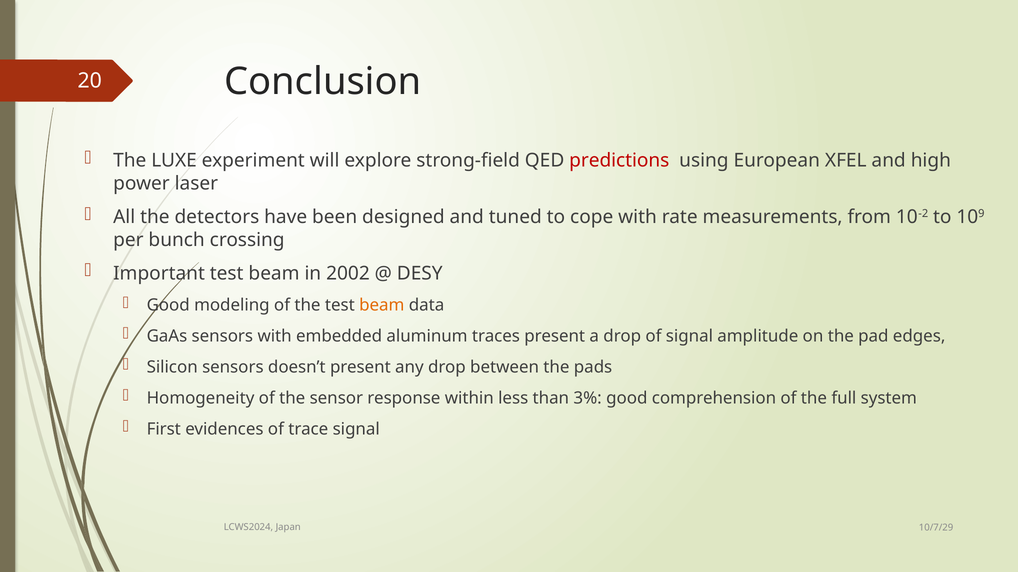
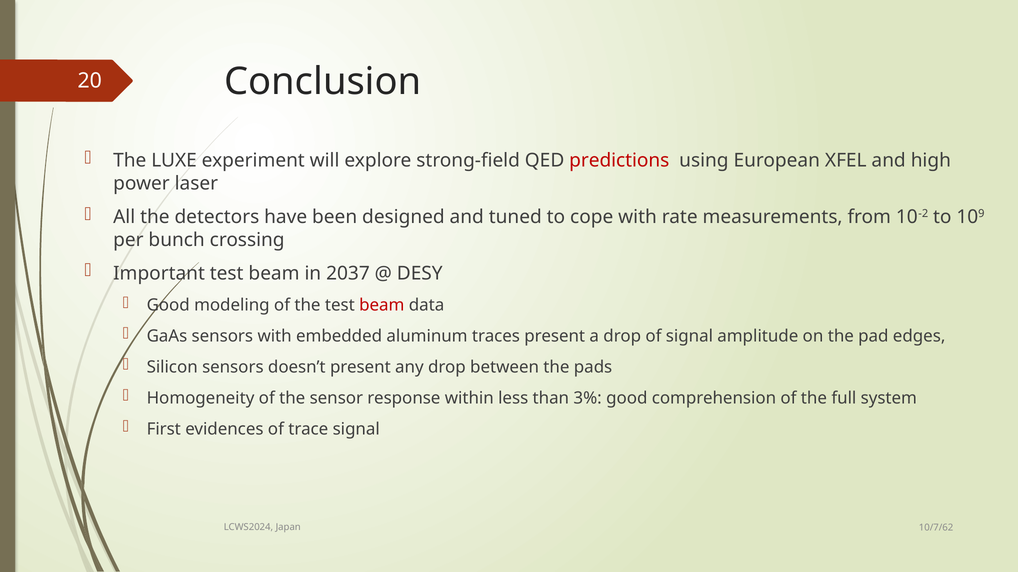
2002: 2002 -> 2037 (348, 274)
beam colour: orange -> red (382, 306)
10/7/29: 10/7/29 -> 10/7/62 (936, 528)
